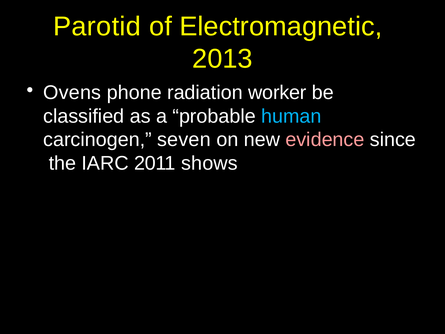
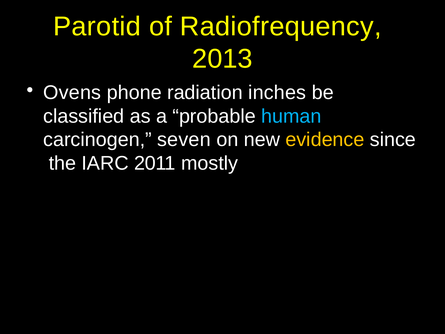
Electromagnetic: Electromagnetic -> Radiofrequency (281, 27)
worker: worker -> inches (277, 93)
evidence colour: pink -> yellow (325, 140)
shows: shows -> mostly (210, 163)
